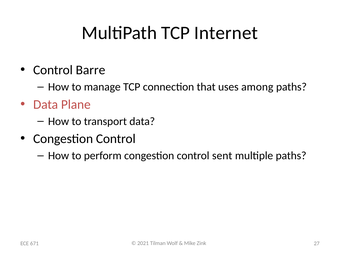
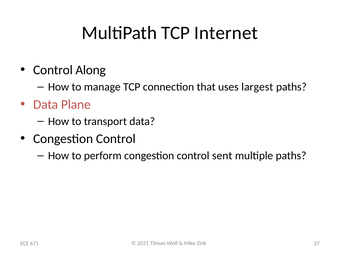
Barre: Barre -> Along (91, 70)
among: among -> largest (257, 87)
